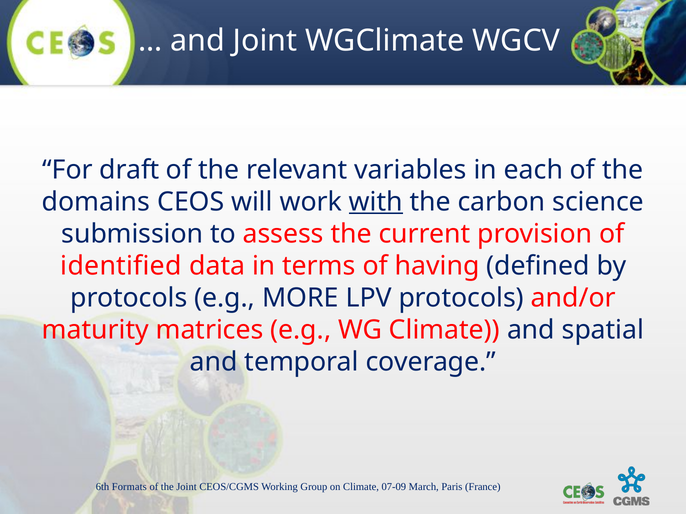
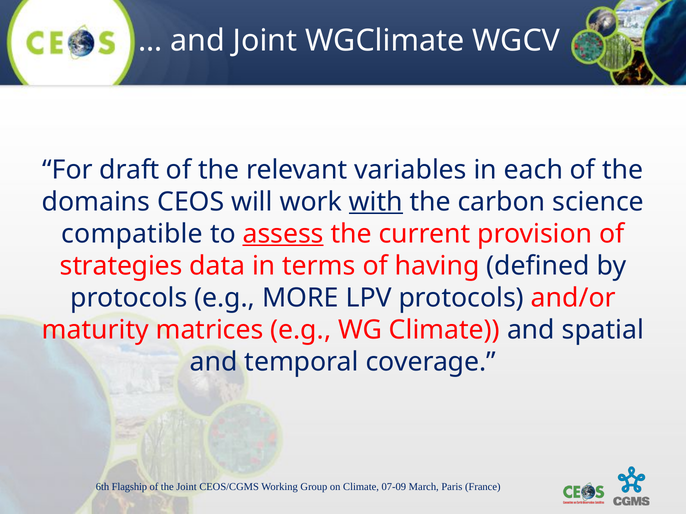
submission: submission -> compatible (132, 234)
assess underline: none -> present (283, 234)
identified: identified -> strategies (121, 266)
Formats: Formats -> Flagship (129, 487)
